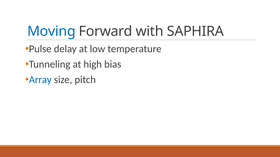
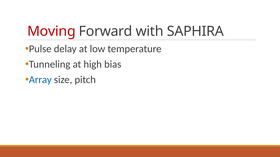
Moving colour: blue -> red (51, 31)
